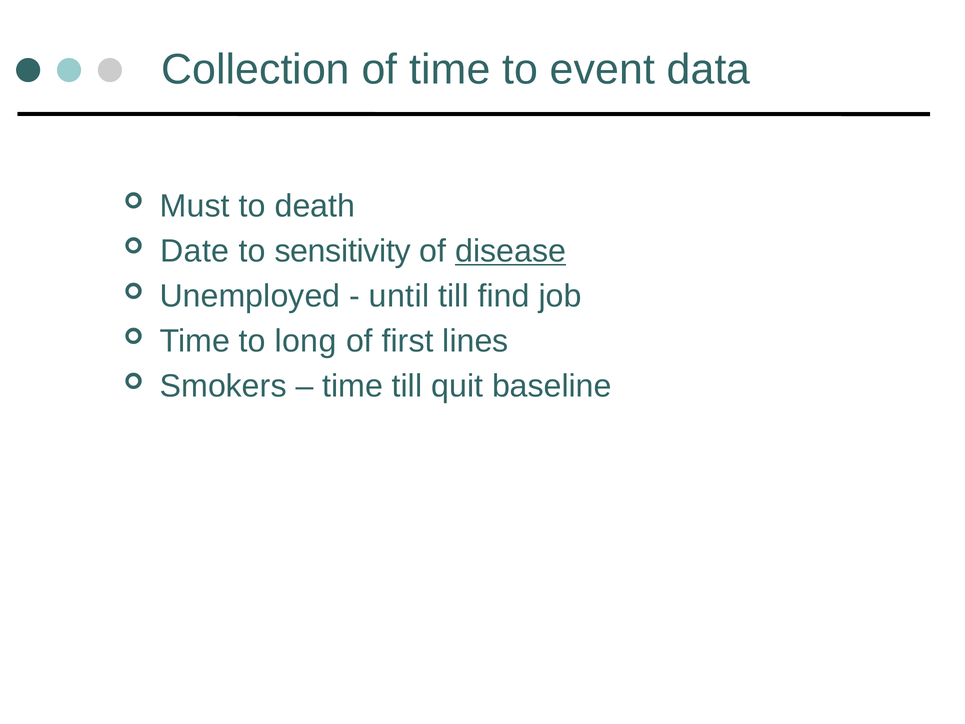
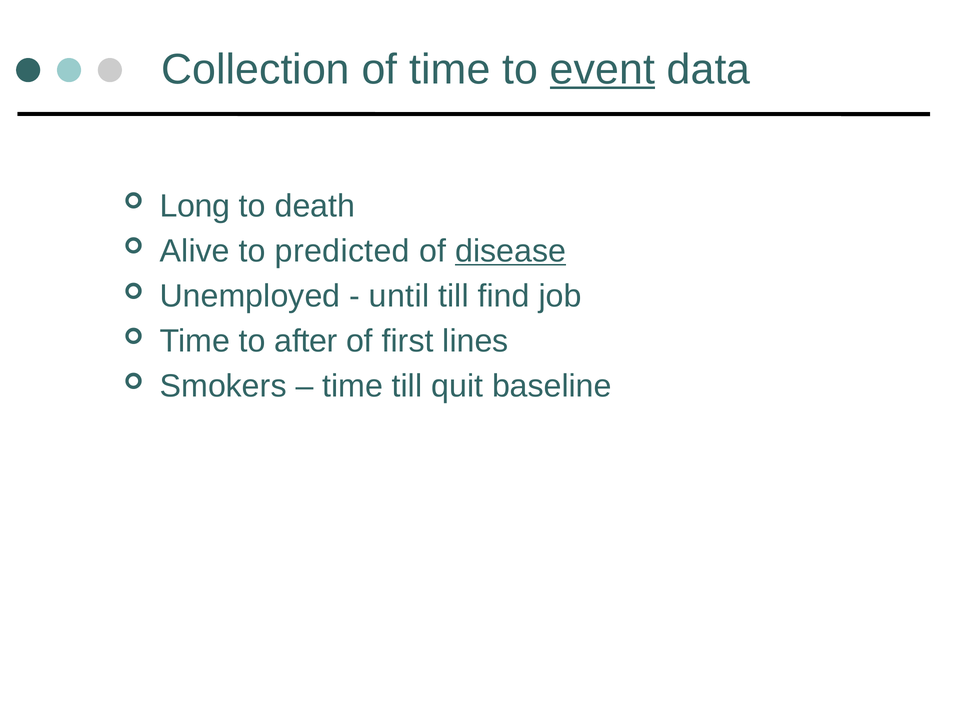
event underline: none -> present (602, 69)
Must: Must -> Long (195, 206)
Date: Date -> Alive (195, 251)
sensitivity: sensitivity -> predicted (342, 251)
long: long -> after (306, 341)
